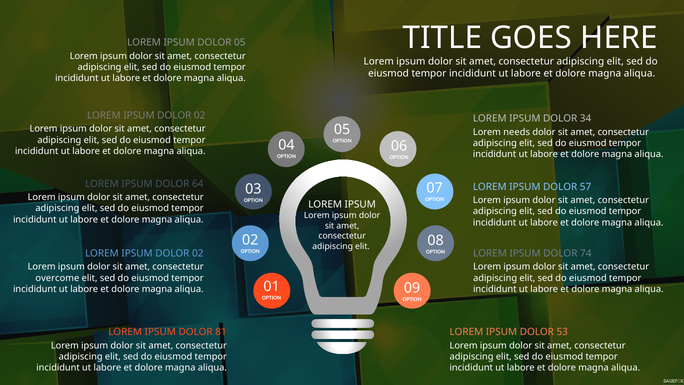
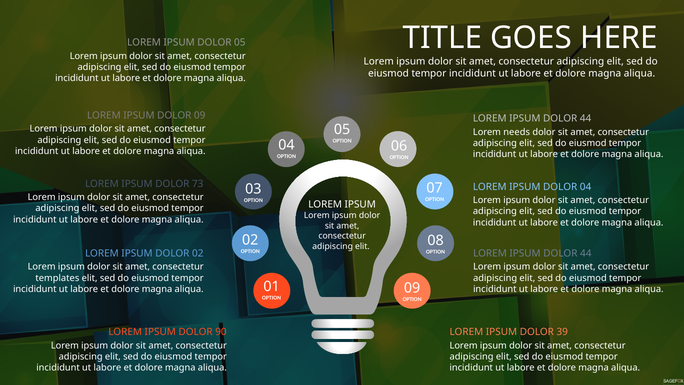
02: 02 -> 09 (200, 115)
34: 34 -> 44 (586, 118)
64: 64 -> 73 (198, 184)
DOLOR 57: 57 -> 04 (586, 187)
74: 74 -> 44 (586, 253)
overcome: overcome -> templates (57, 278)
53: 53 -> 39 (562, 332)
81: 81 -> 90 (221, 332)
